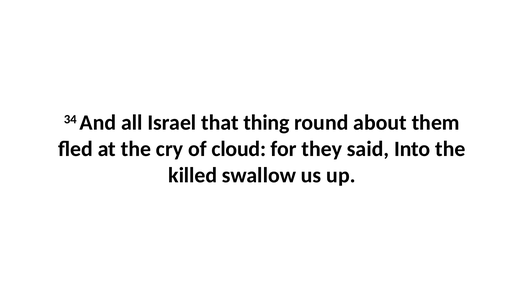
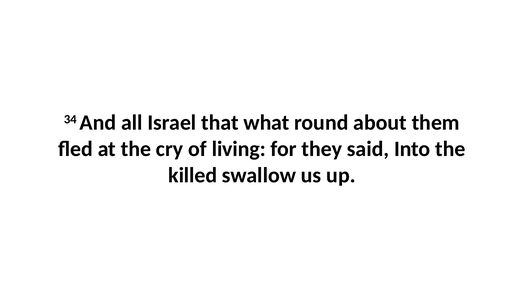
thing: thing -> what (266, 123)
cloud: cloud -> living (239, 149)
